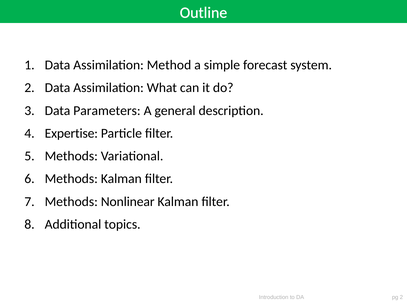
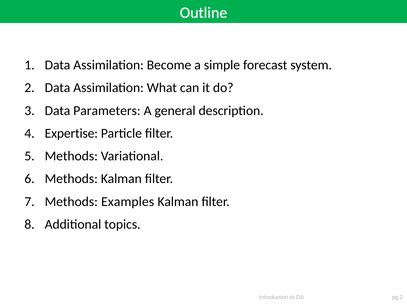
Method: Method -> Become (169, 65)
Nonlinear: Nonlinear -> Examples (128, 202)
